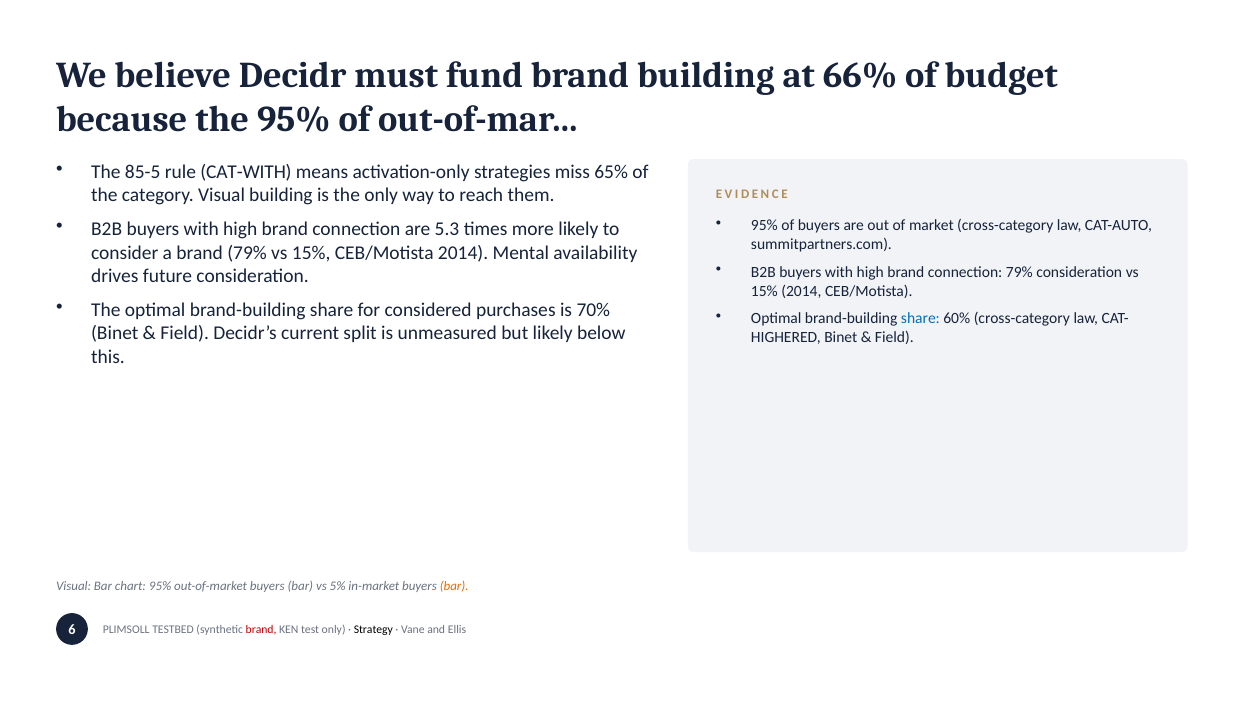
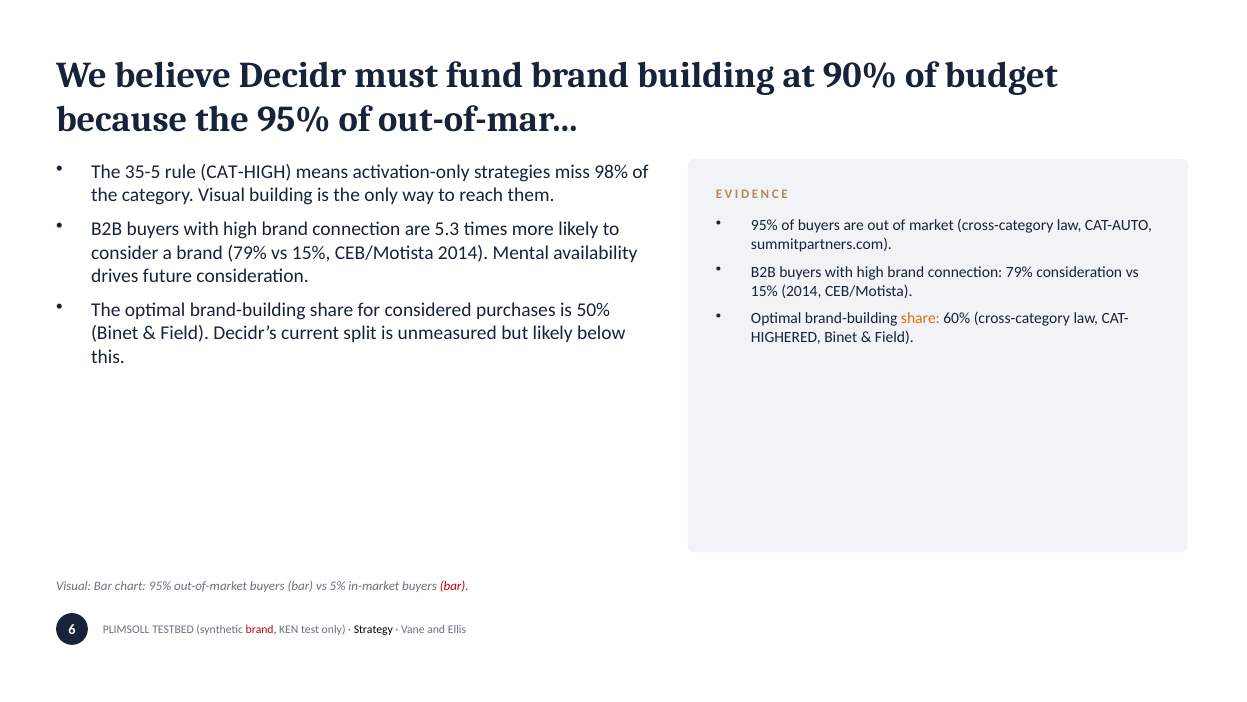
66%: 66% -> 90% (860, 76)
85-5: 85-5 -> 35-5 (143, 172)
CAT-WITH: CAT-WITH -> CAT-HIGH (246, 172)
65%: 65% -> 98% (611, 172)
70%: 70% -> 50% (593, 310)
share colour: blue -> orange (920, 319)
bar colour: orange -> red (454, 585)
